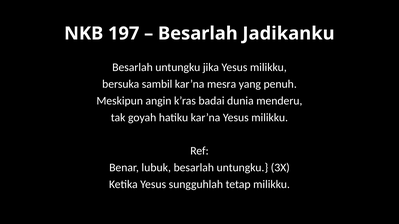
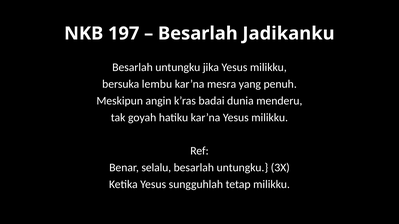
sambil: sambil -> lembu (157, 84)
lubuk: lubuk -> selalu (156, 168)
